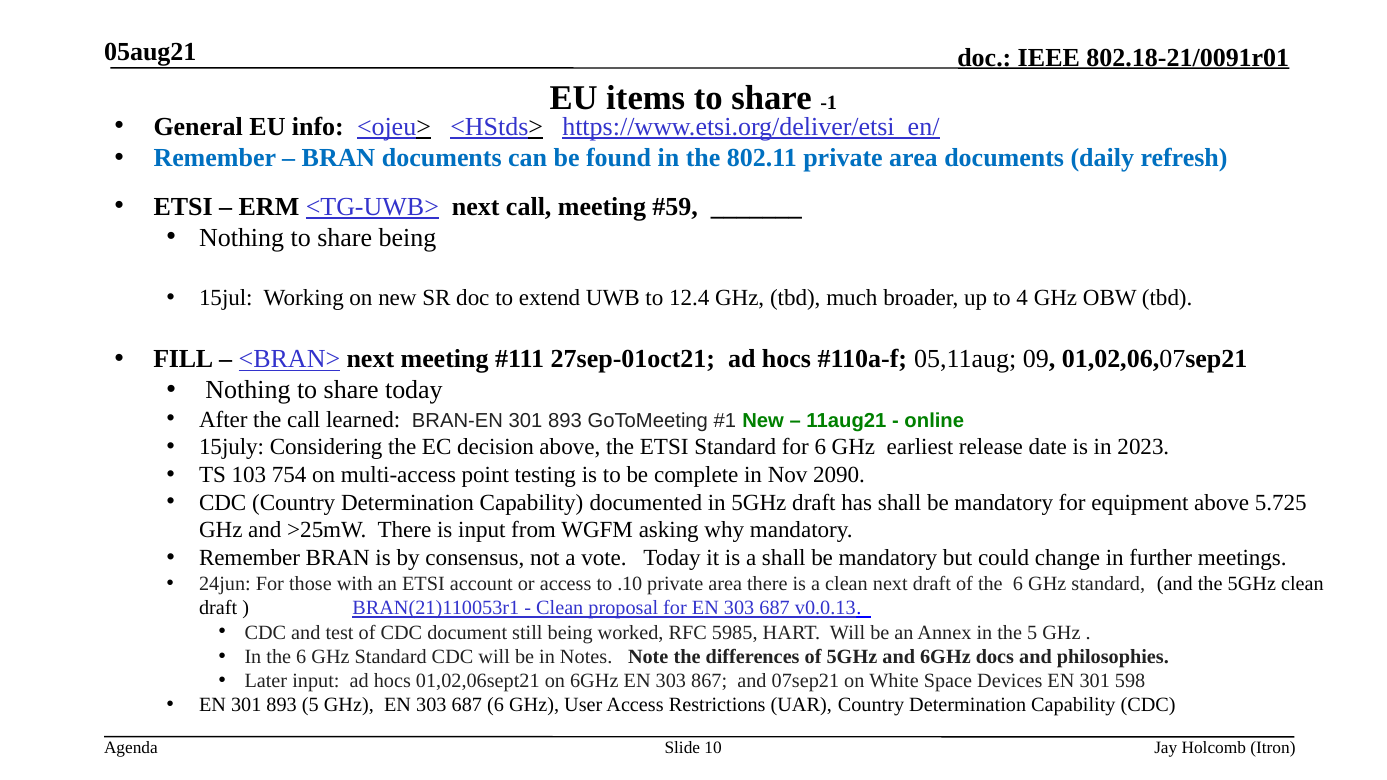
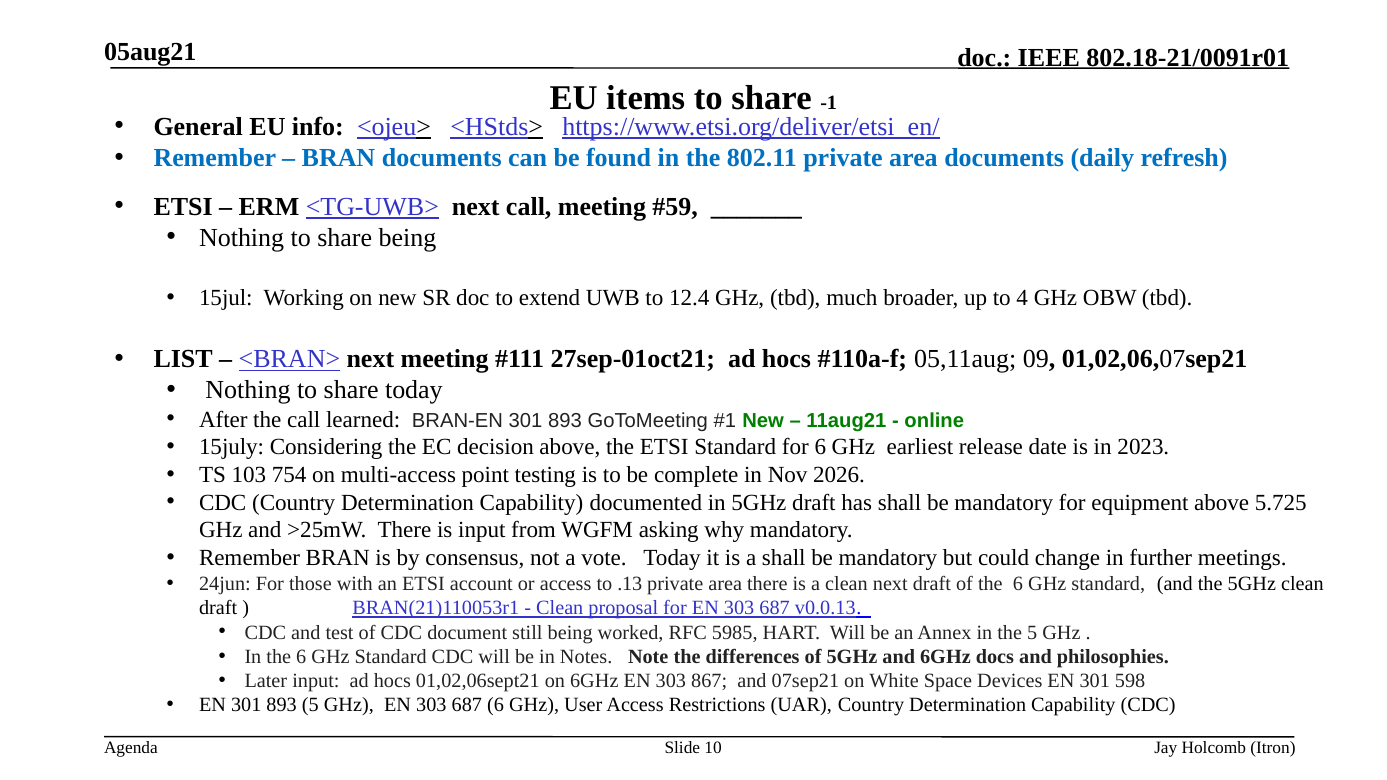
FILL: FILL -> LIST (183, 359)
2090: 2090 -> 2026 (839, 475)
.10: .10 -> .13 (630, 584)
